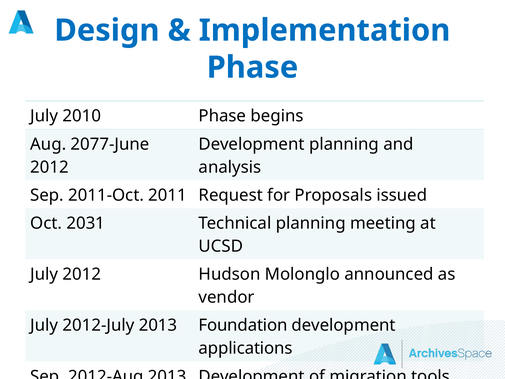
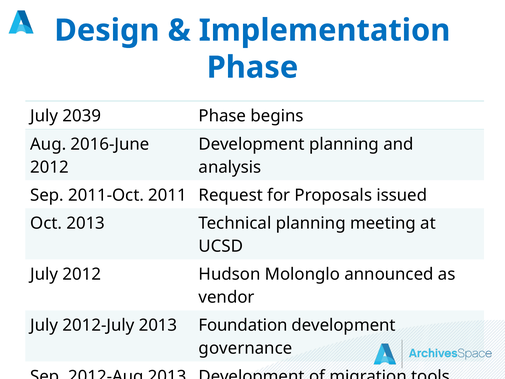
2010: 2010 -> 2039 (82, 116)
2077-June: 2077-June -> 2016-June (110, 144)
Oct 2031: 2031 -> 2013 (86, 223)
applications: applications -> governance (245, 348)
